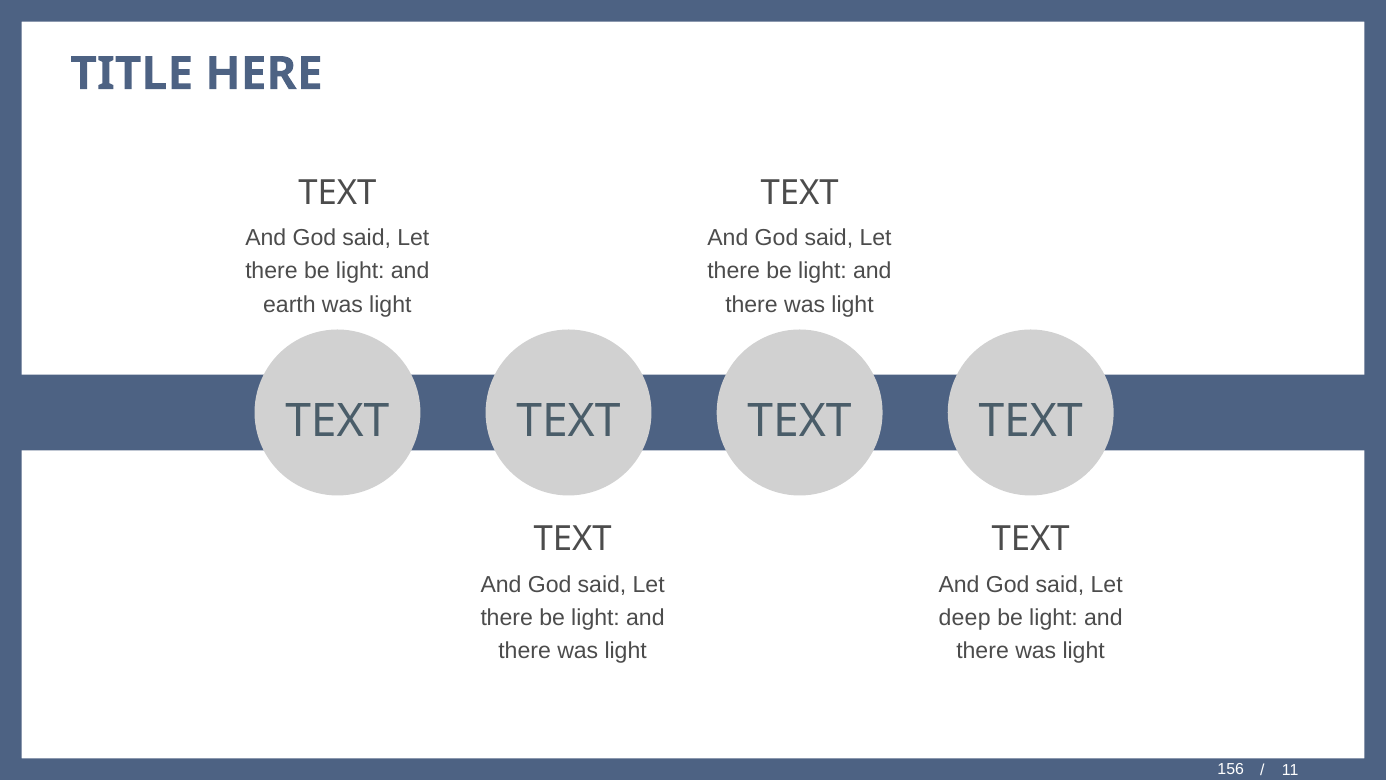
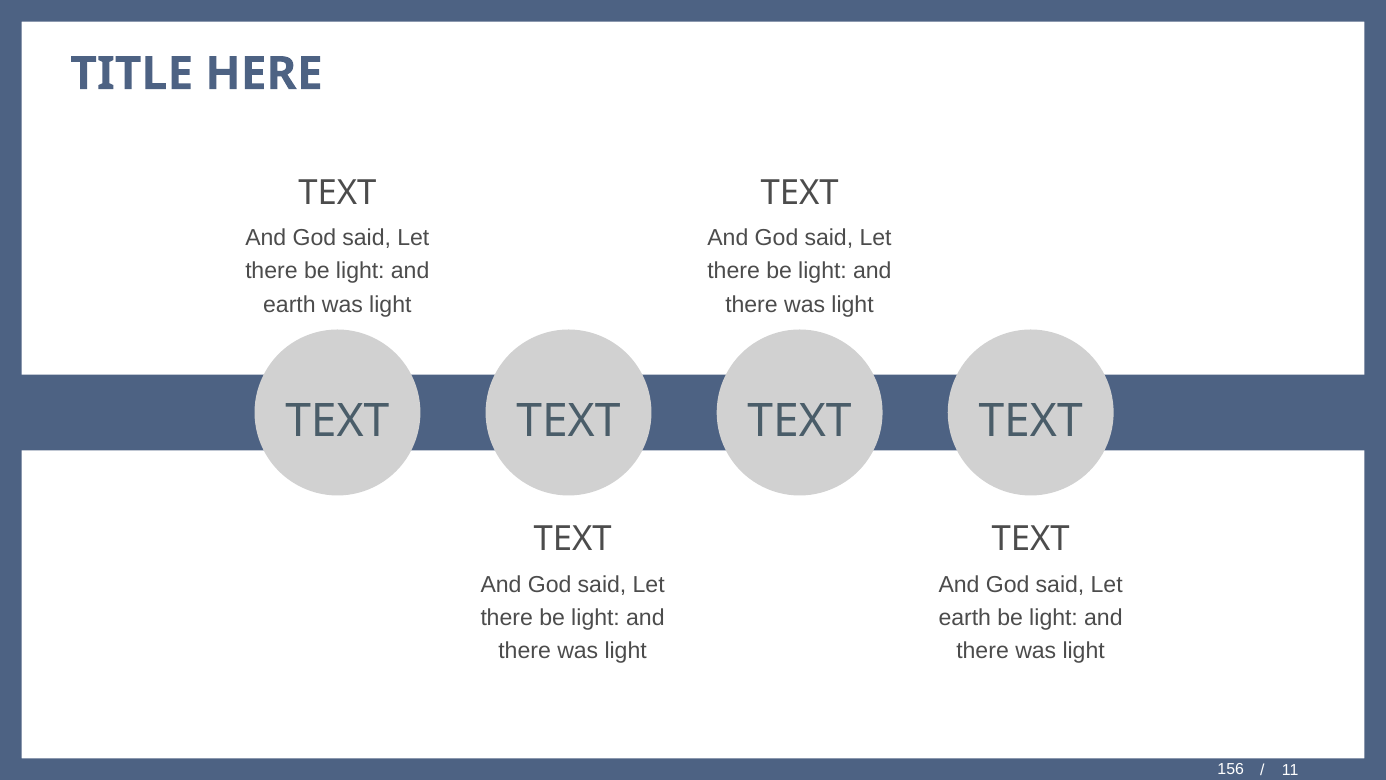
deep: deep -> earth (965, 618)
